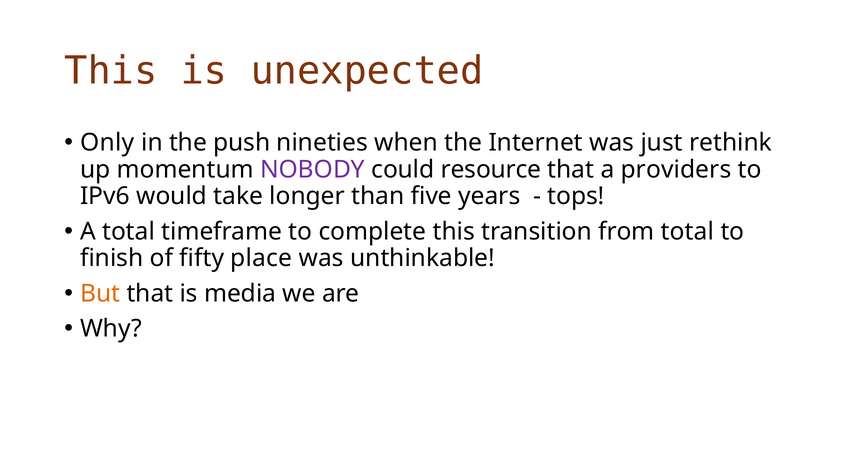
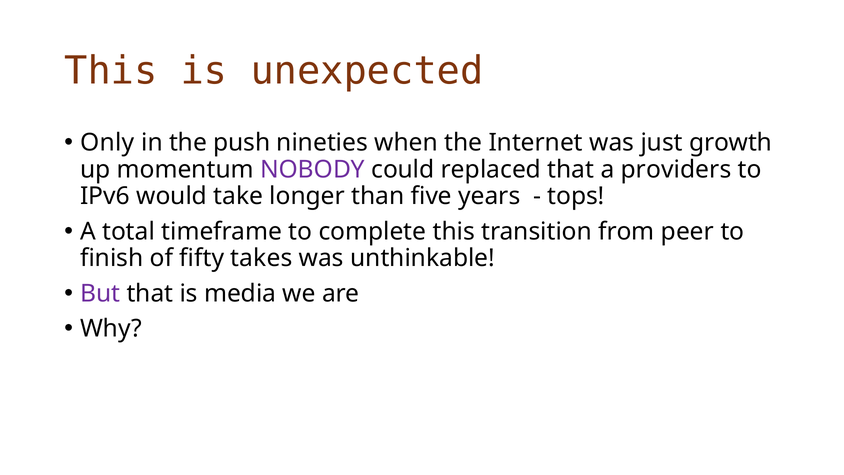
rethink: rethink -> growth (731, 143)
resource: resource -> replaced (491, 169)
from total: total -> peer (687, 231)
place: place -> takes (261, 258)
But colour: orange -> purple (100, 293)
